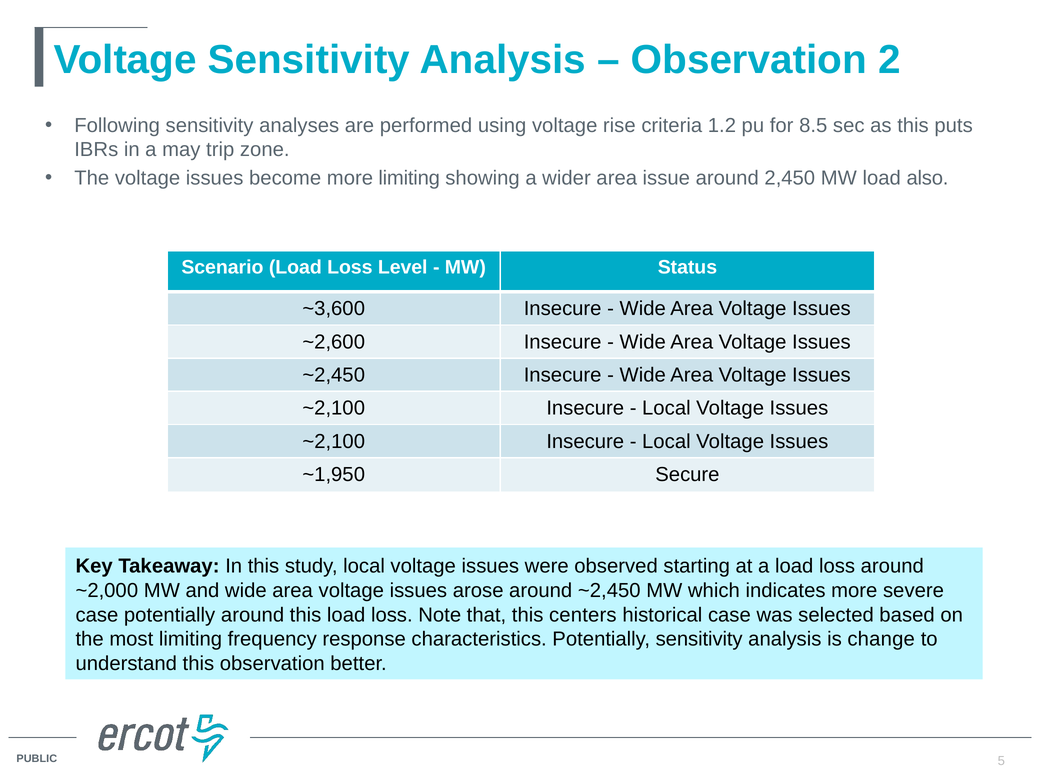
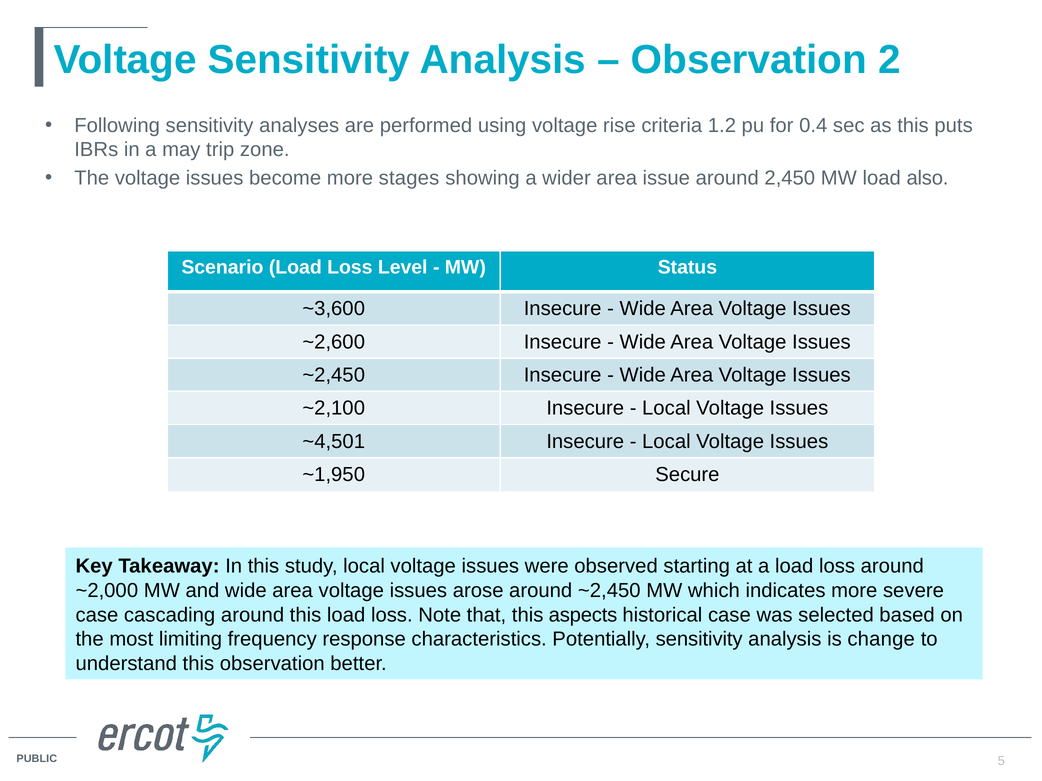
8.5: 8.5 -> 0.4 (813, 126)
more limiting: limiting -> stages (409, 178)
~2,100: ~2,100 -> ~4,501 (334, 442)
case potentially: potentially -> cascading (170, 615)
centers: centers -> aspects (583, 615)
